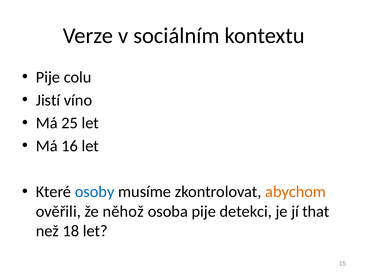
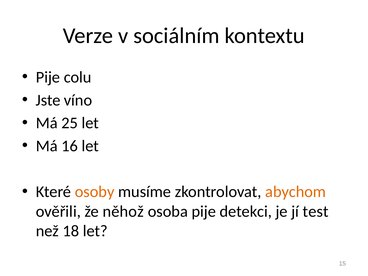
Jistí: Jistí -> Jste (48, 100)
osoby colour: blue -> orange (95, 192)
that: that -> test (316, 211)
